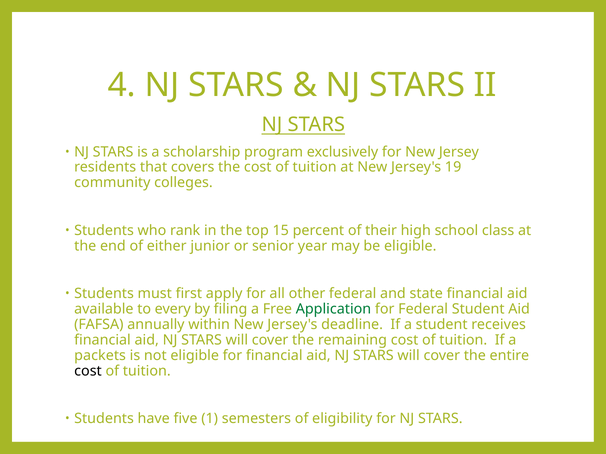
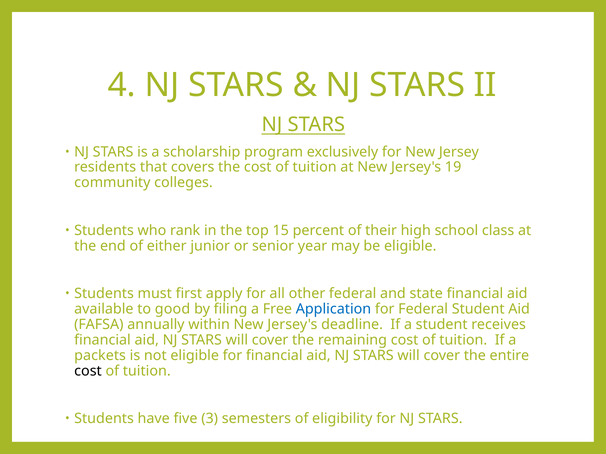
every: every -> good (173, 309)
Application colour: green -> blue (333, 309)
1: 1 -> 3 (210, 419)
